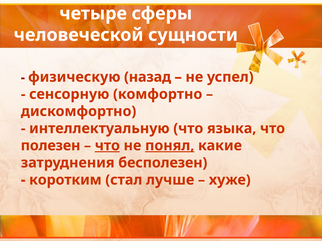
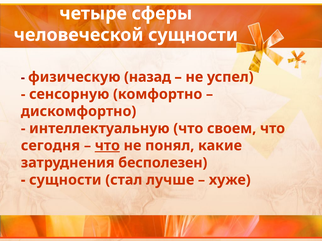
языка: языка -> своем (232, 129)
полезен: полезен -> сегодня (50, 146)
понял underline: present -> none (170, 146)
коротким: коротким -> сущности (65, 180)
